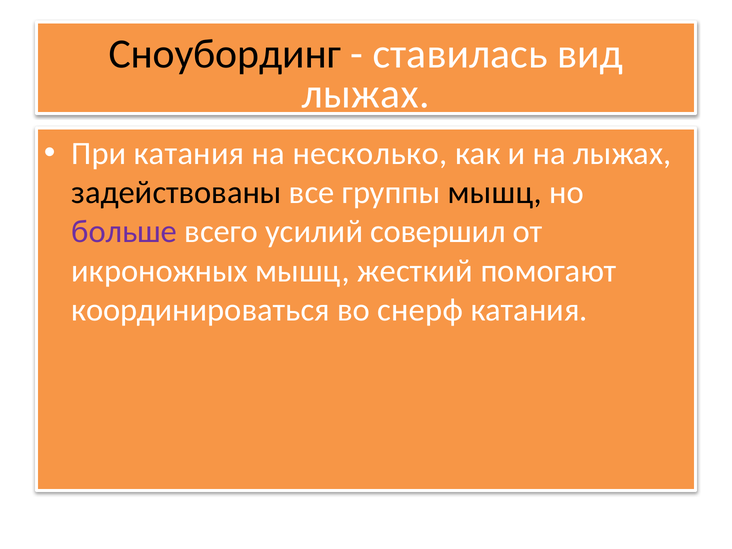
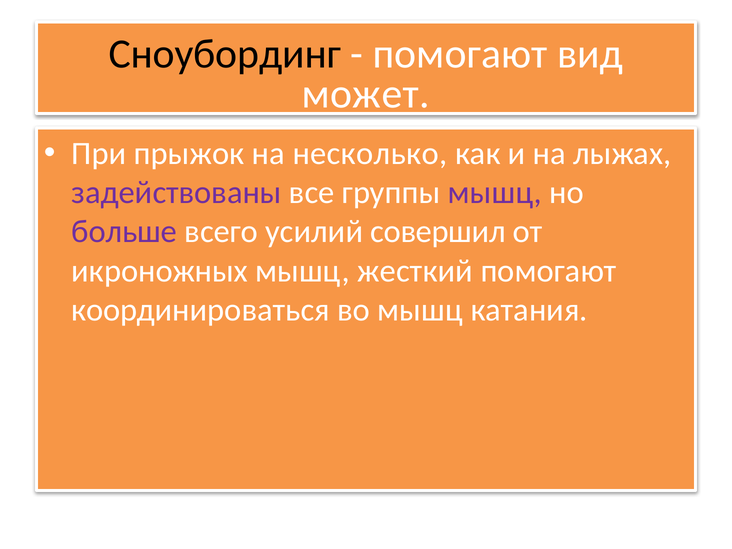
ставилась: ставилась -> помогают (460, 54)
лыжах: лыжах -> может (366, 94)
При катания: катания -> прыжок (189, 154)
задействованы colour: black -> purple (177, 193)
мышц colour: black -> purple (495, 193)
во снерф: снерф -> мышц (420, 310)
